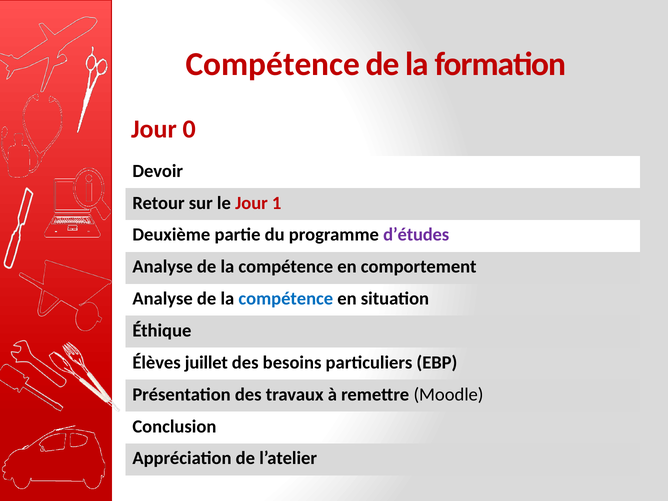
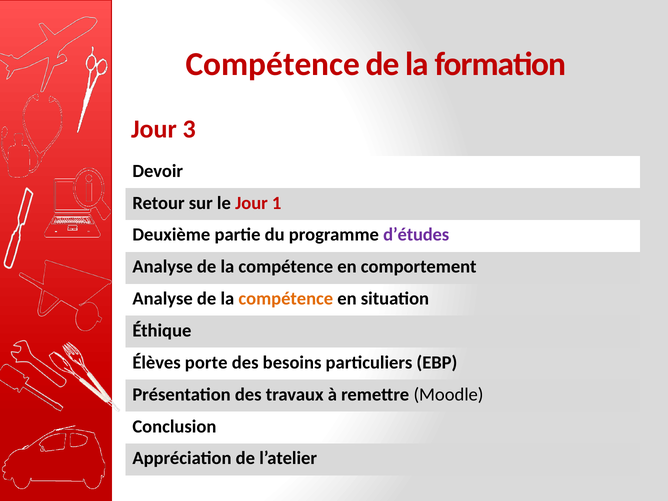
0: 0 -> 3 (189, 129)
compétence colour: blue -> orange (286, 299)
juillet: juillet -> porte (206, 363)
